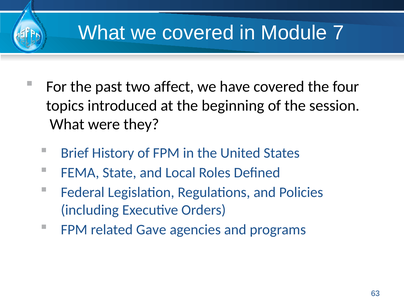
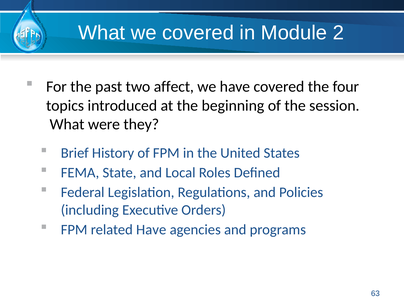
7: 7 -> 2 (338, 33)
related Gave: Gave -> Have (151, 230)
